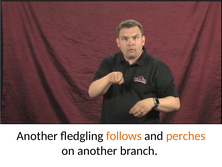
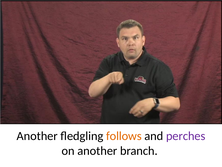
perches colour: orange -> purple (186, 136)
